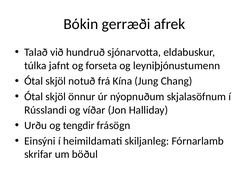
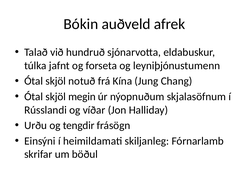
gerræði: gerræði -> auðveld (126, 24)
önnur: önnur -> megin (82, 97)
